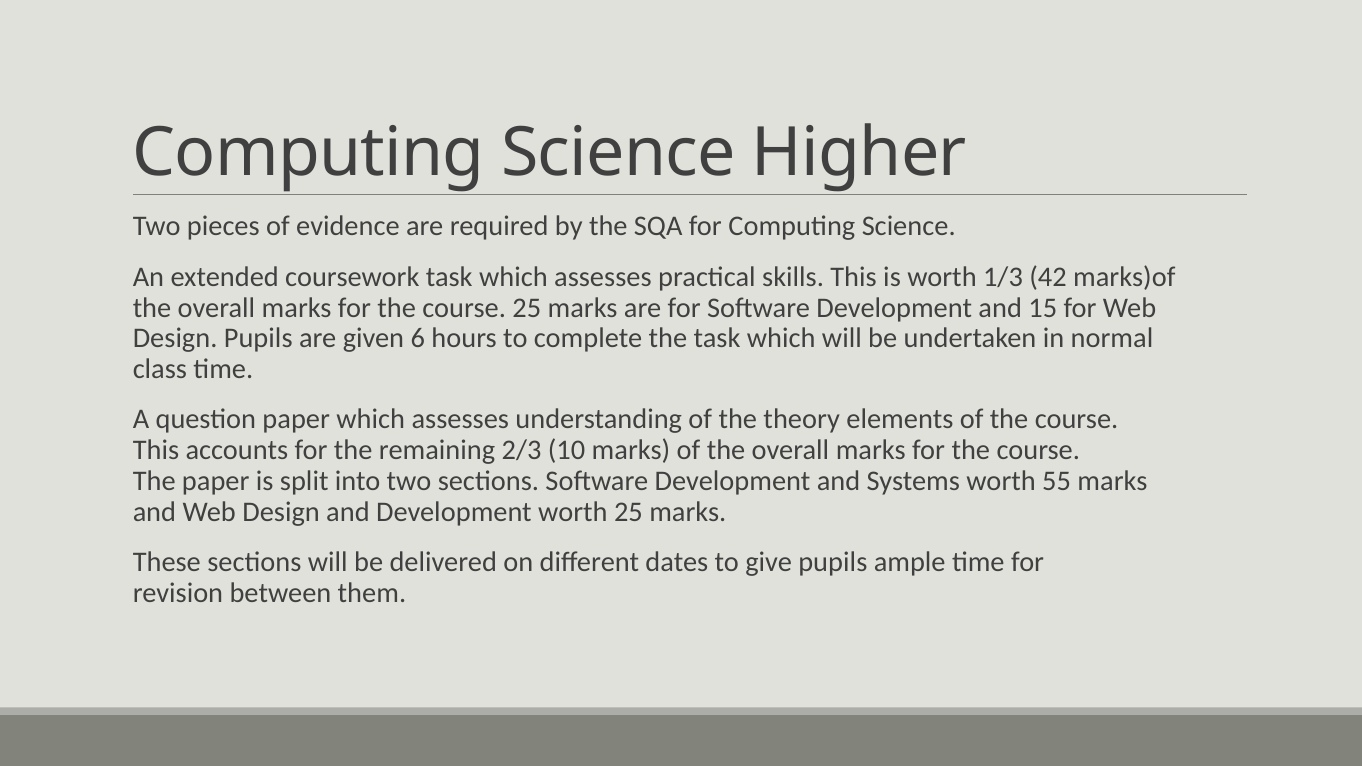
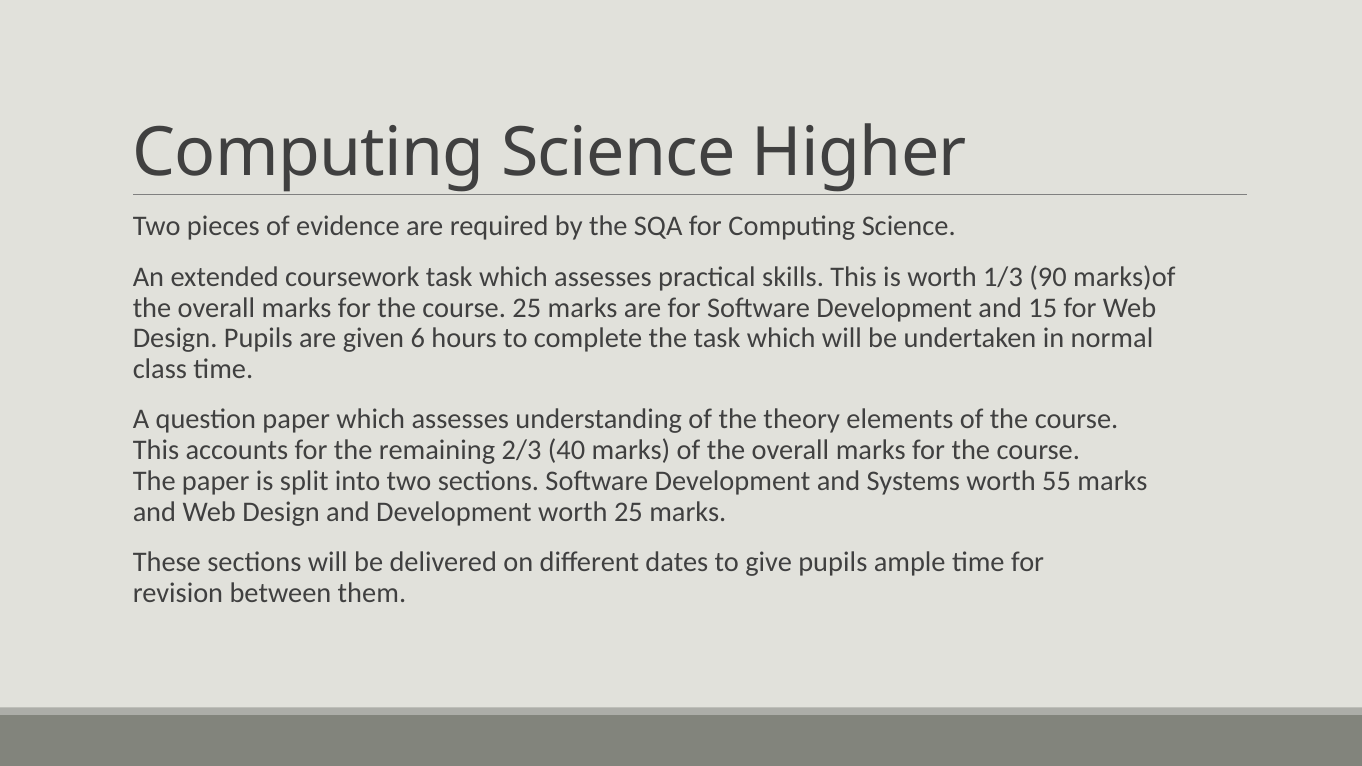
42: 42 -> 90 (1048, 277)
10: 10 -> 40 (566, 450)
